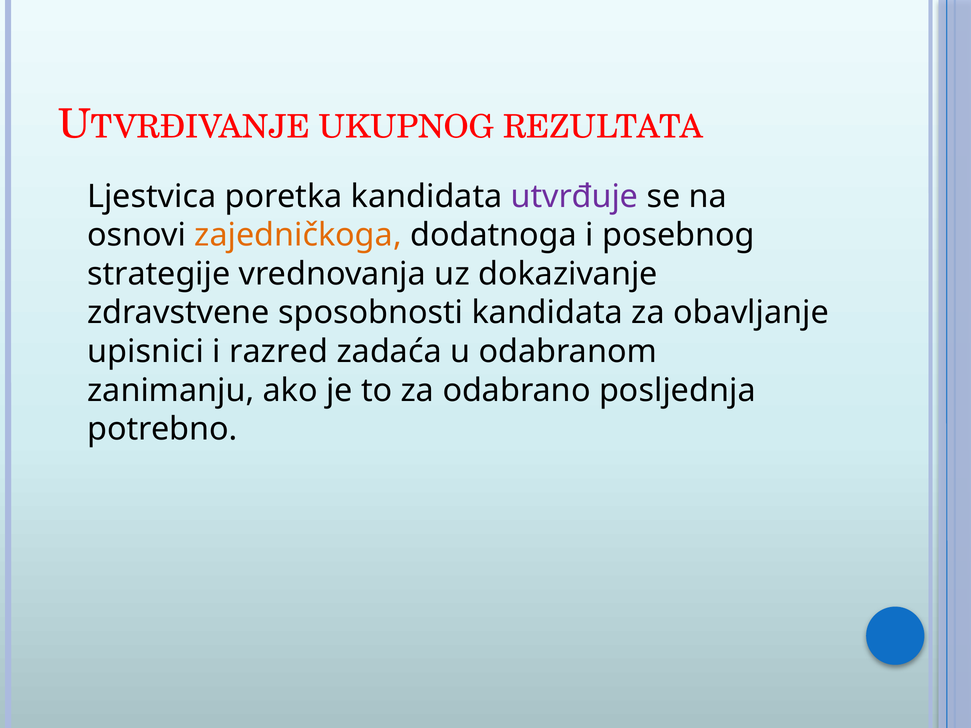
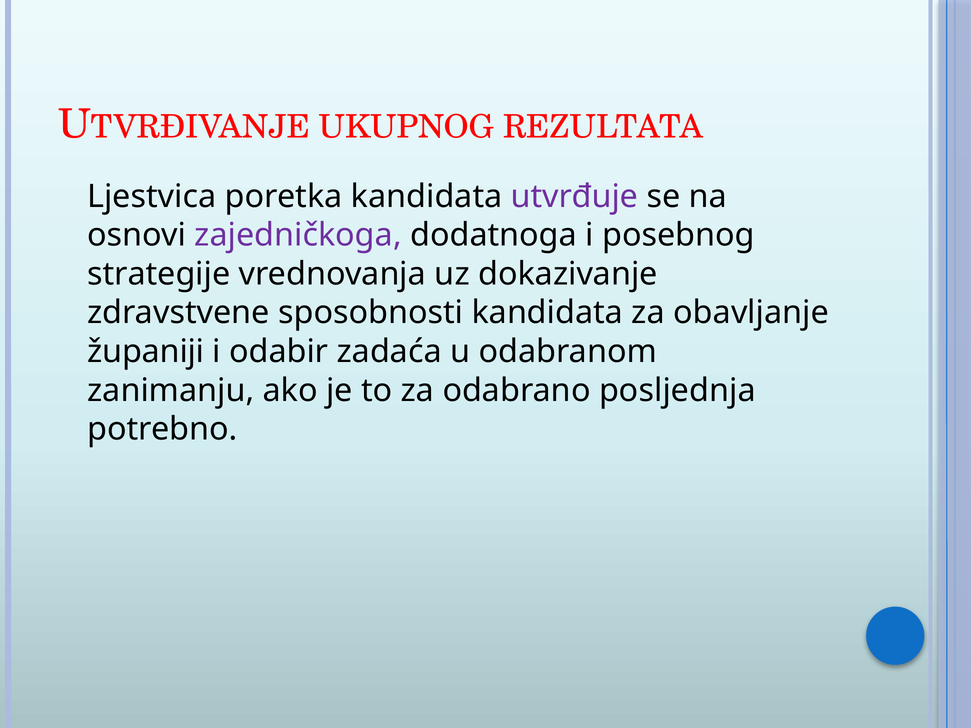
zajedničkoga colour: orange -> purple (298, 235)
upisnici: upisnici -> županiji (146, 352)
razred: razred -> odabir (279, 352)
